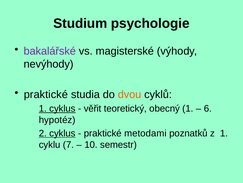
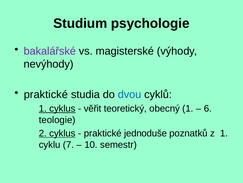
dvou colour: orange -> blue (130, 94)
hypotéz: hypotéz -> teologie (57, 119)
metodami: metodami -> jednoduše (146, 133)
